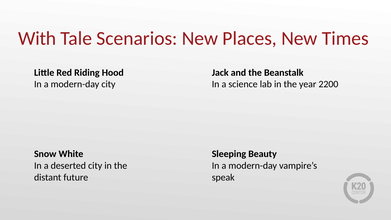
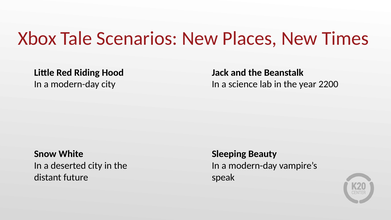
With: With -> Xbox (37, 38)
